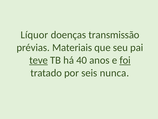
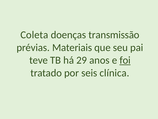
Líquor: Líquor -> Coleta (34, 35)
teve underline: present -> none (39, 60)
40: 40 -> 29 (82, 60)
nunca: nunca -> clínica (114, 73)
